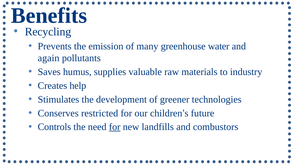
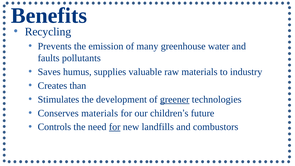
again: again -> faults (49, 58)
help: help -> than (78, 86)
greener underline: none -> present (175, 99)
Conserves restricted: restricted -> materials (100, 113)
